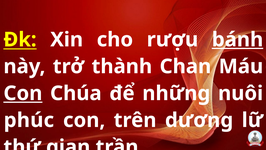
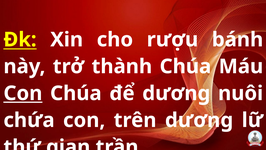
bánh underline: present -> none (238, 40)
thành Chan: Chan -> Chúa (185, 66)
để những: những -> dương (176, 93)
phúc: phúc -> chứa (29, 120)
